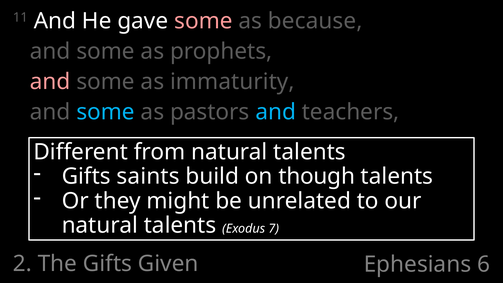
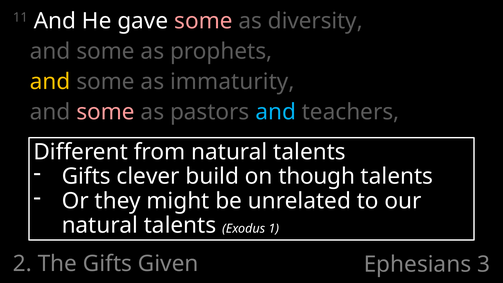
because: because -> diversity (315, 21)
and colour: pink -> yellow (50, 82)
some colour: light blue -> pink (106, 112)
saints: saints -> clever (148, 176)
7: 7 -> 1 (274, 229)
6: 6 -> 3 (484, 264)
